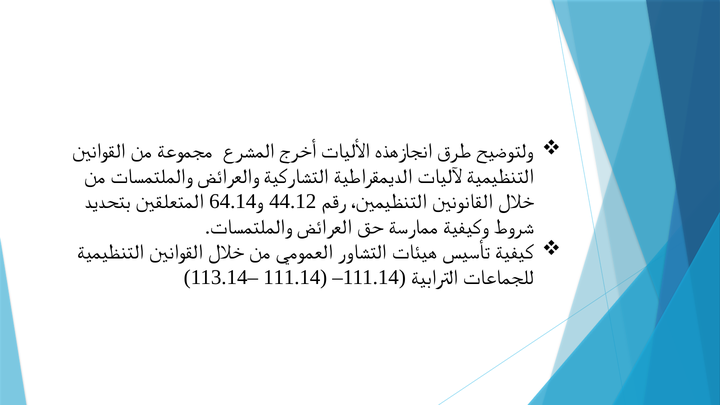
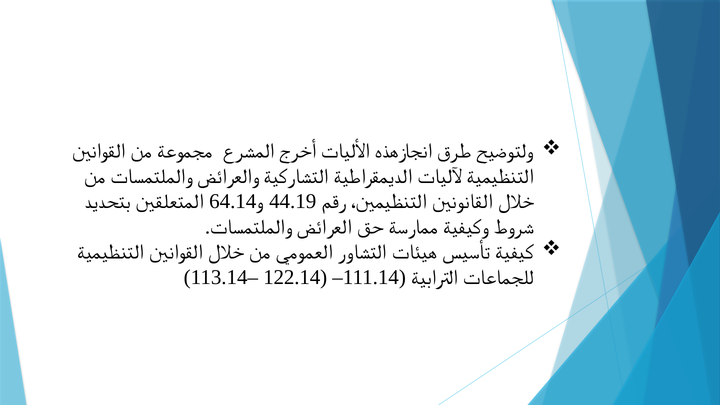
44.12: 44.12 -> 44.19 (293, 201)
111.14: 111.14 -> 122.14 (292, 277)
